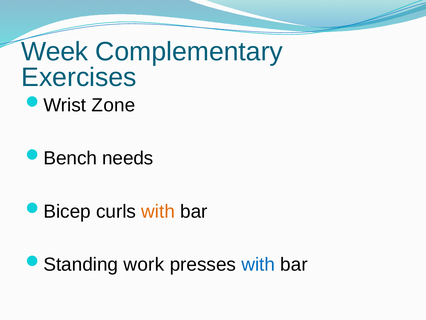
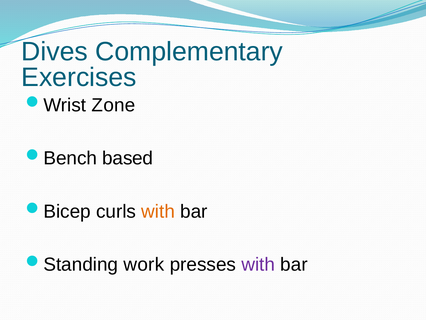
Week: Week -> Dives (55, 52)
needs: needs -> based (128, 158)
with colour: blue -> purple (258, 264)
